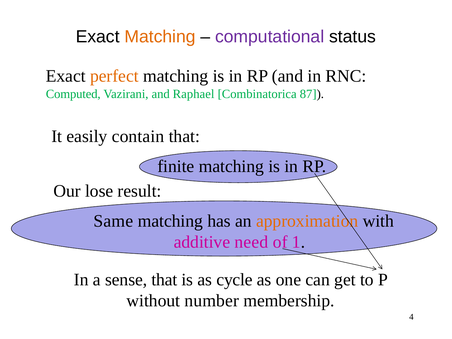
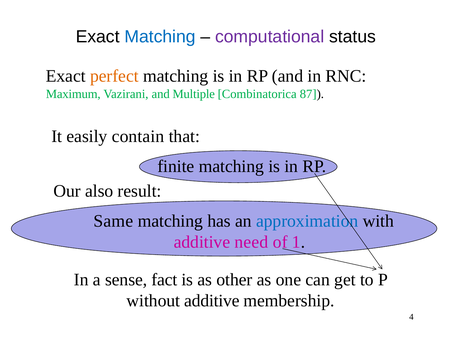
Matching colour: orange -> blue (160, 37)
Computed: Computed -> Maximum (73, 94)
Raphael: Raphael -> Multiple (194, 94)
lose: lose -> also (99, 191)
approximation colour: orange -> blue (307, 221)
sense that: that -> fact (165, 280)
cycle: cycle -> other (235, 280)
without number: number -> additive (212, 301)
